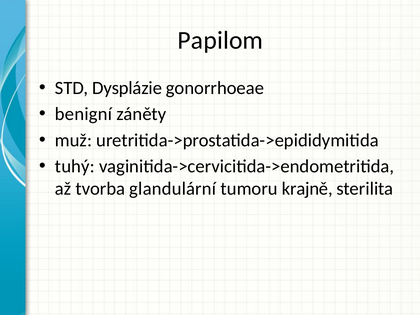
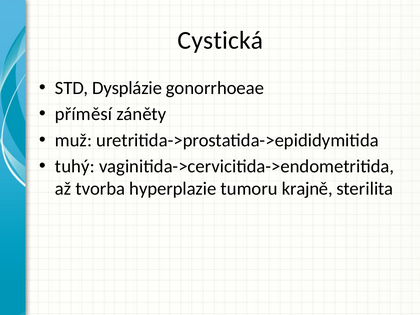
Papilom: Papilom -> Cystická (220, 40)
benigní: benigní -> příměsí (84, 114)
glandulární: glandulární -> hyperplazie (173, 189)
